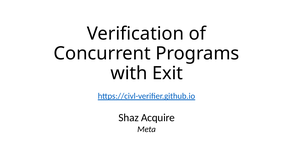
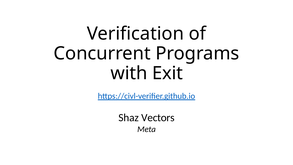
Acquire: Acquire -> Vectors (158, 118)
